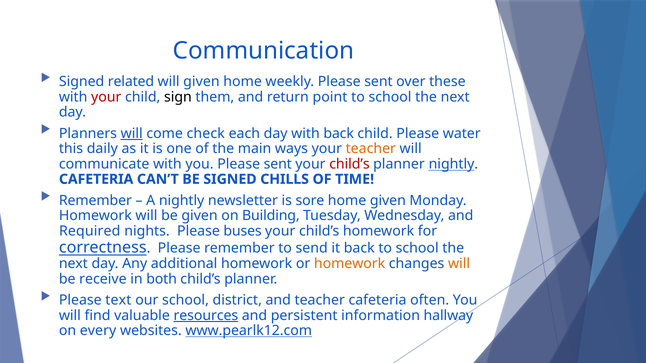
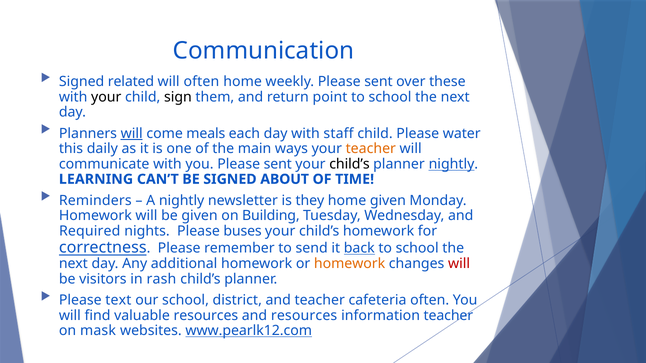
will given: given -> often (201, 82)
your colour: red -> black (106, 97)
check: check -> meals (206, 134)
with back: back -> staff (339, 134)
child’s colour: red -> black (349, 164)
CAFETERIA: CAFETERIA -> LEARNING (96, 179)
CHILLS: CHILLS -> ABOUT (285, 179)
Remember: Remember -> Reminders (95, 201)
sore: sore -> they (310, 201)
back underline: none -> present (359, 248)
will colour: orange -> red (459, 264)
receive: receive -> visitors (103, 279)
both: both -> rash (161, 279)
resources underline: present -> none (206, 316)
and persistent: persistent -> resources (304, 316)
information hallway: hallway -> teacher (448, 316)
every: every -> mask (98, 331)
